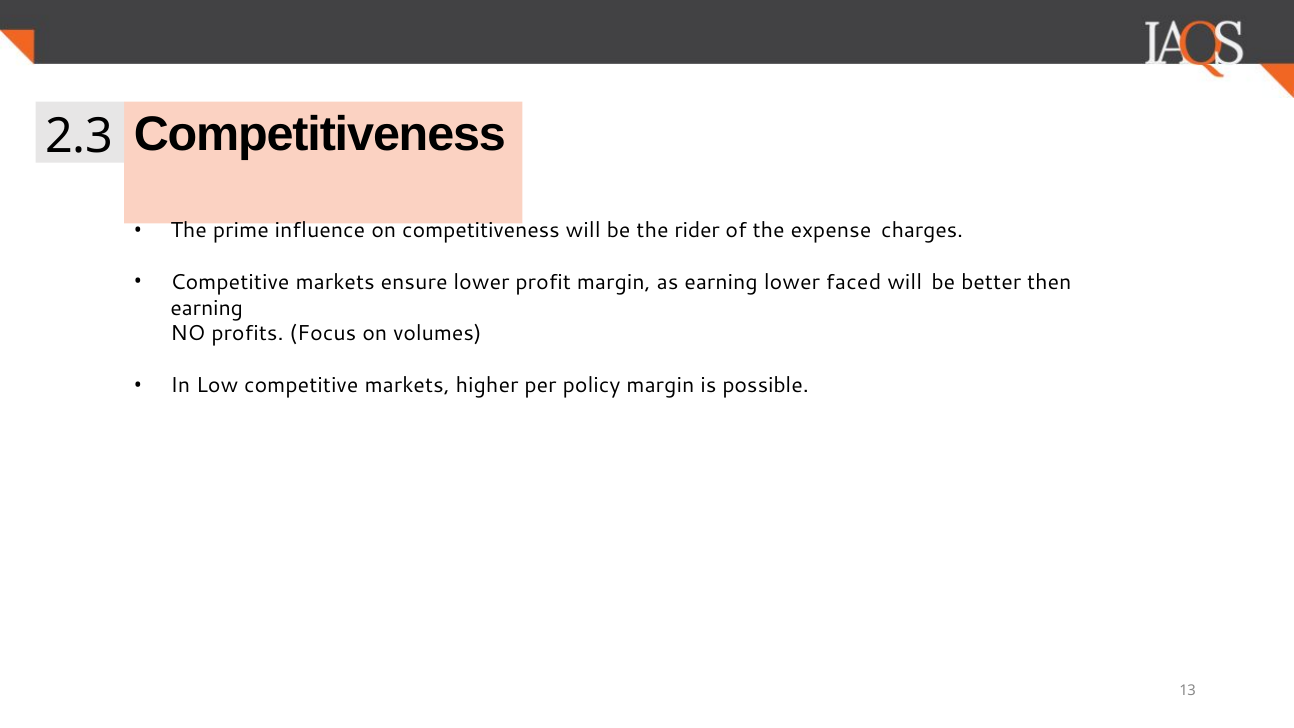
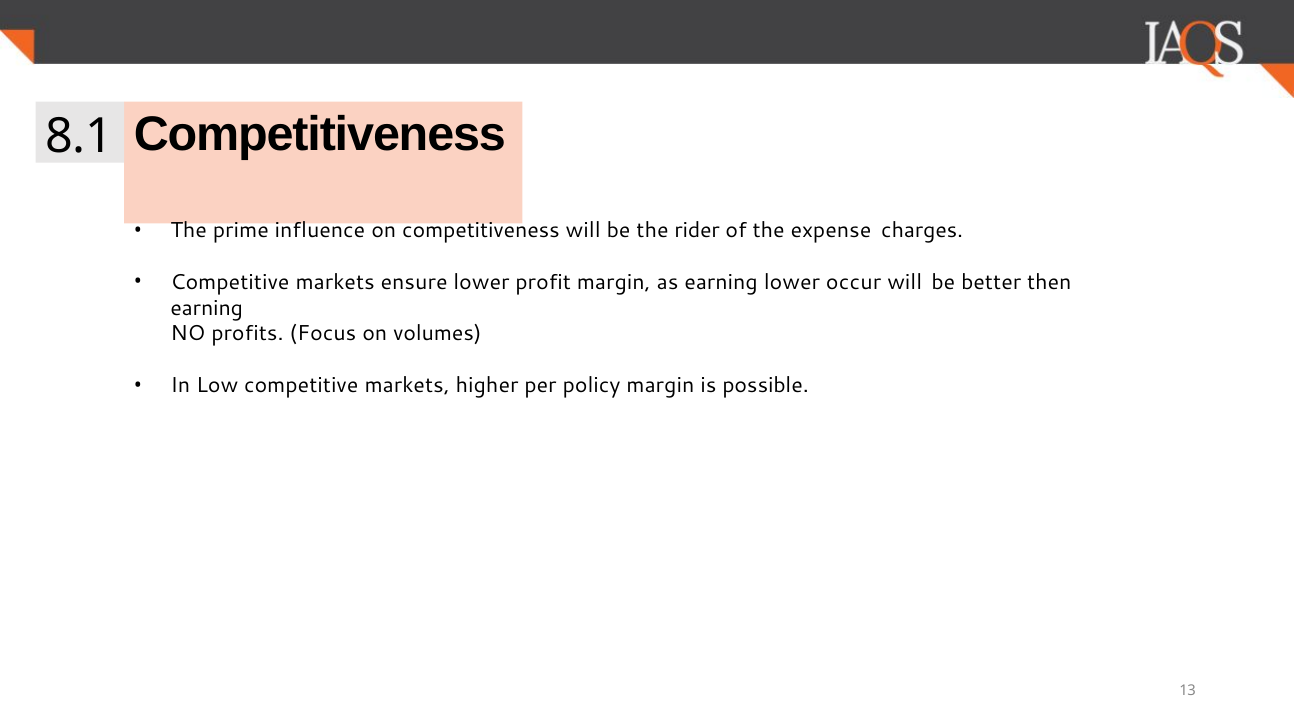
2.3: 2.3 -> 8.1 (79, 137)
faced: faced -> occur (854, 282)
